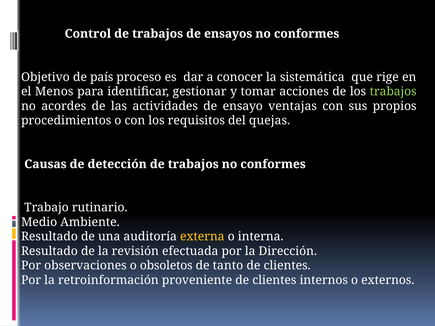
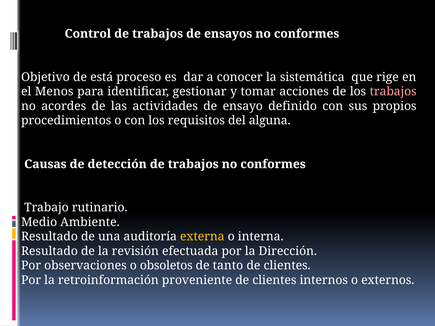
país: país -> está (102, 77)
trabajos colour: light green -> pink (393, 92)
ventajas: ventajas -> definido (293, 106)
quejas: quejas -> alguna (270, 121)
